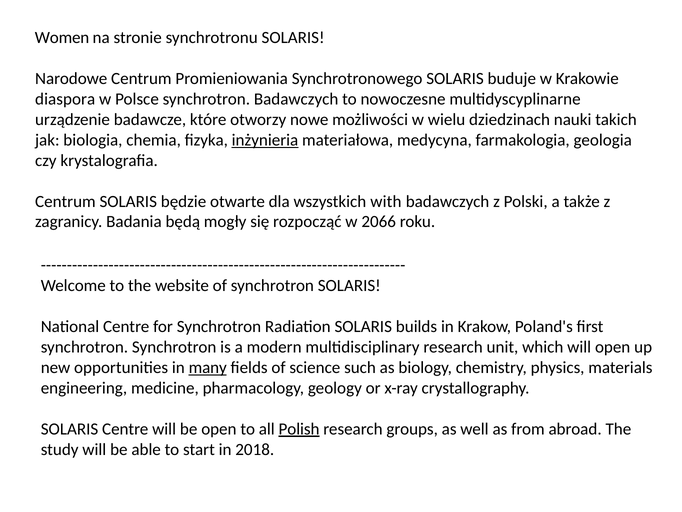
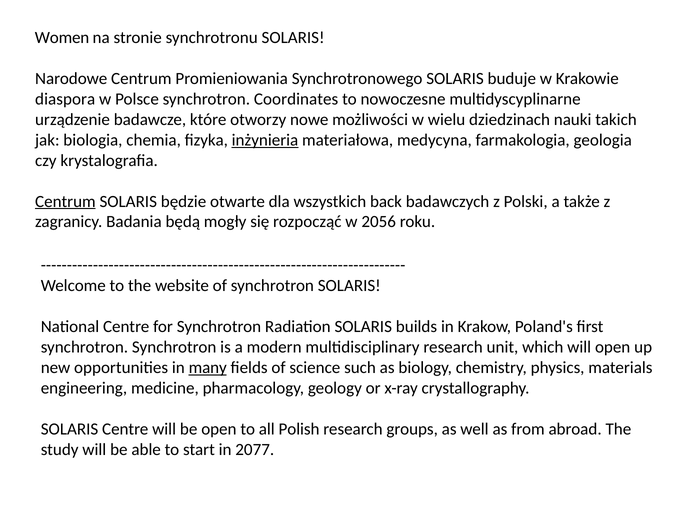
synchrotron Badawczych: Badawczych -> Coordinates (296, 99)
Centrum underline: none -> present (65, 201)
with: with -> back (386, 201)
2066: 2066 -> 2056 (379, 222)
Polish underline: present -> none (299, 428)
2018: 2018 -> 2077 (255, 449)
